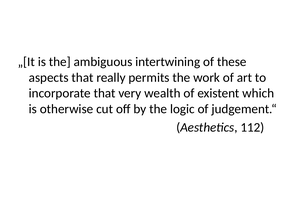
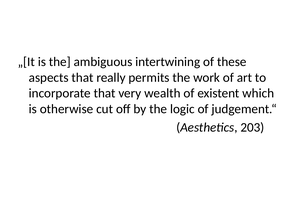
112: 112 -> 203 (252, 127)
